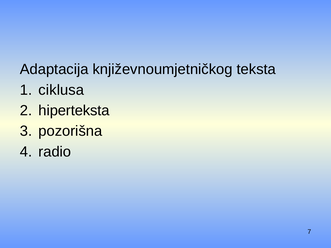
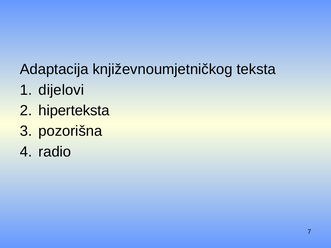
ciklusa: ciklusa -> dijelovi (61, 90)
